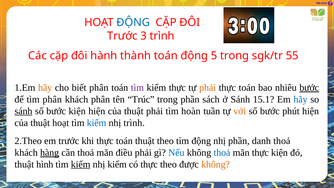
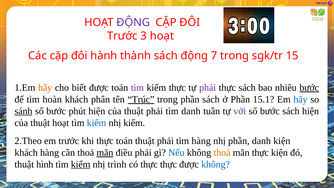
ĐỘNG colour: blue -> purple (133, 23)
3 trình: trình -> hoạt (162, 36)
thành toán: toán -> sách (166, 56)
5: 5 -> 7 (214, 56)
55: 55 -> 15 (292, 56)
biết phân: phân -> được (99, 88)
phải colour: orange -> purple (208, 88)
toán: toán -> sách (247, 88)
tìm phân: phân -> hoàn (52, 99)
Trúc underline: none -> present (141, 99)
ở Sánh: Sánh -> Phần (240, 99)
bước kiện: kiện -> phút (77, 111)
tìm hoàn: hoàn -> danh (191, 111)
với colour: orange -> purple (240, 111)
bước phút: phút -> sách (291, 111)
nhị trình: trình -> kiếm (134, 123)
theo: theo -> phải (165, 141)
tìm động: động -> hàng (201, 141)
danh thoả: thoả -> kiện (282, 141)
hàng underline: present -> none (50, 153)
mãn underline: none -> present (105, 153)
thoả colour: blue -> orange (222, 153)
nhị kiếm: kiếm -> trình (117, 164)
thực theo: theo -> thực (168, 164)
không colour: orange -> blue (216, 164)
